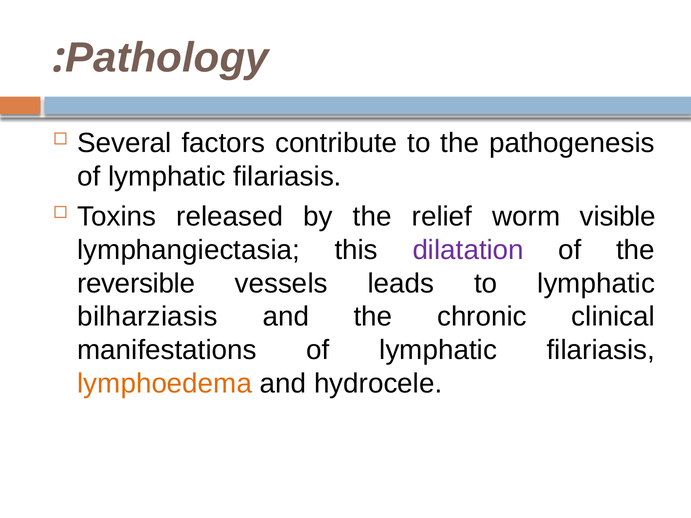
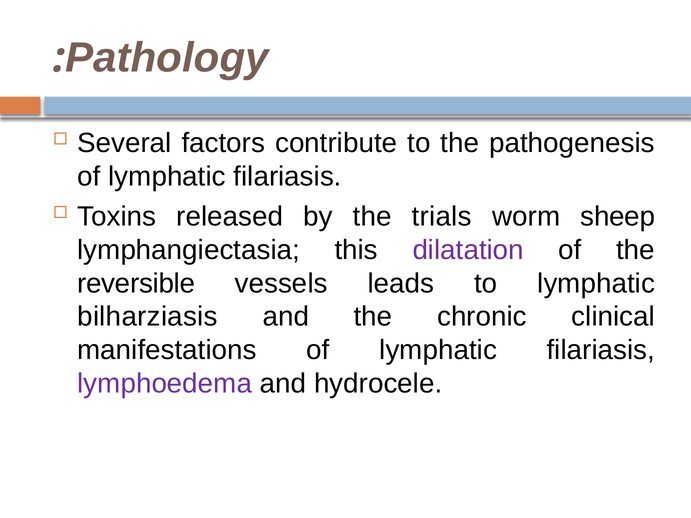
relief: relief -> trials (442, 217)
visible: visible -> sheep (618, 217)
lymphoedema colour: orange -> purple (165, 384)
